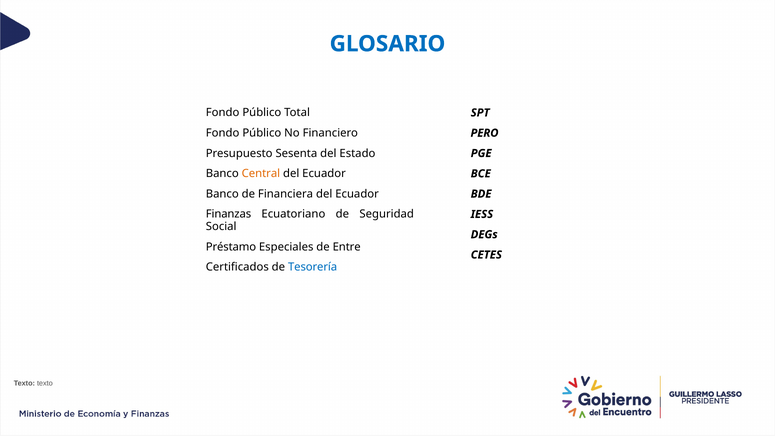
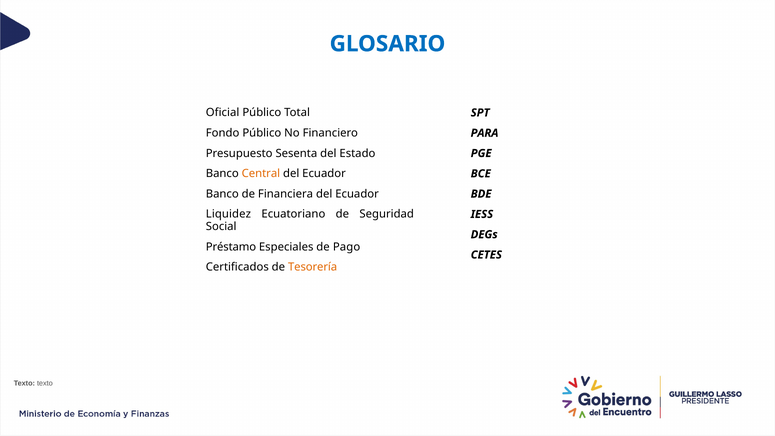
Fondo: Fondo -> Oficial (223, 113)
PERO: PERO -> PARA (485, 133)
Finanzas: Finanzas -> Liquidez (228, 214)
Entre: Entre -> Pago (347, 247)
Tesorería colour: blue -> orange (313, 267)
